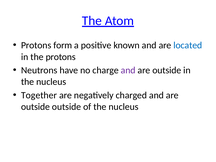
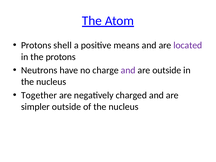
form: form -> shell (63, 45)
known: known -> means (127, 45)
located colour: blue -> purple (188, 45)
outside: outside -> simpler (35, 107)
